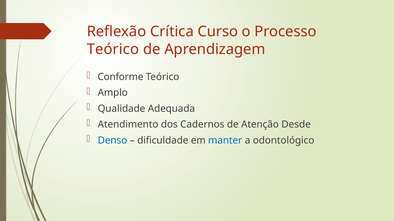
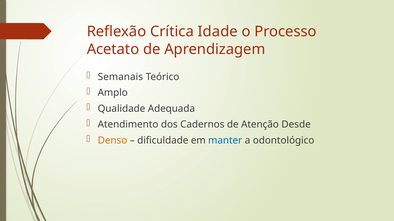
Curso: Curso -> Idade (218, 32)
Teórico: Teórico -> Acetato (113, 49)
Conforme: Conforme -> Semanais (120, 77)
Denso colour: blue -> orange (112, 141)
